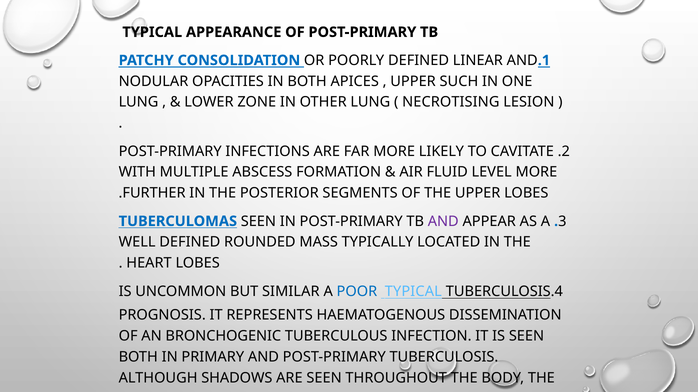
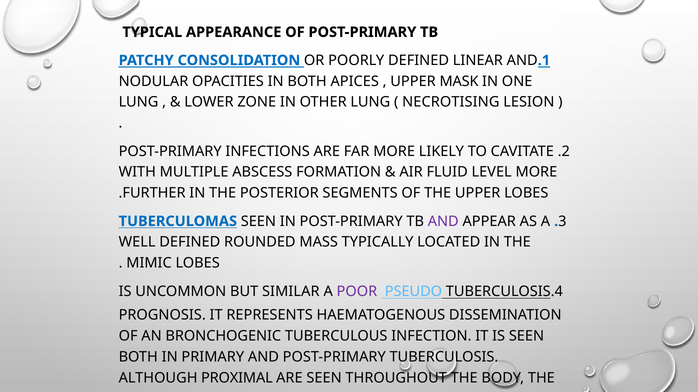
SUCH: SUCH -> MASK (459, 81)
HEART: HEART -> MIMIC (149, 263)
POOR colour: blue -> purple (357, 292)
TYPICAL: TYPICAL -> PSEUDO (413, 292)
SHADOWS: SHADOWS -> PROXIMAL (237, 378)
